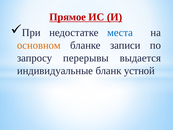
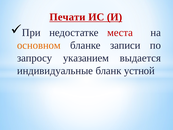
Прямое: Прямое -> Печати (68, 17)
места colour: blue -> red (120, 33)
перерывы: перерывы -> указанием (86, 58)
